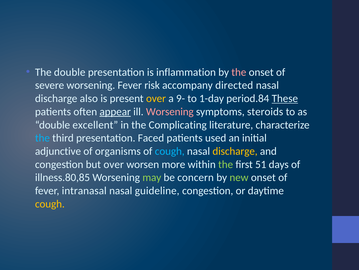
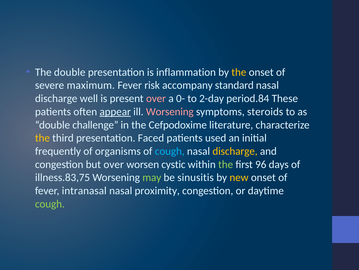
the colour: pink -> yellow (239, 72)
severe worsening: worsening -> maximum (91, 85)
directed: directed -> standard (234, 85)
also: also -> well (89, 98)
over colour: yellow -> pink (156, 98)
9-: 9- -> 0- (181, 98)
1-day: 1-day -> 2-day (212, 98)
These underline: present -> none (285, 98)
excellent: excellent -> challenge (95, 125)
Complicating: Complicating -> Cefpodoxime (178, 125)
the colour: light blue -> yellow (42, 138)
adjunctive: adjunctive -> frequently (58, 151)
more: more -> cystic (173, 164)
51: 51 -> 96 (261, 164)
illness.80,85: illness.80,85 -> illness.83,75 (62, 177)
concern: concern -> sinusitis (196, 177)
new colour: light green -> yellow (239, 177)
guideline: guideline -> proximity (157, 190)
cough colour: yellow -> light green (50, 203)
